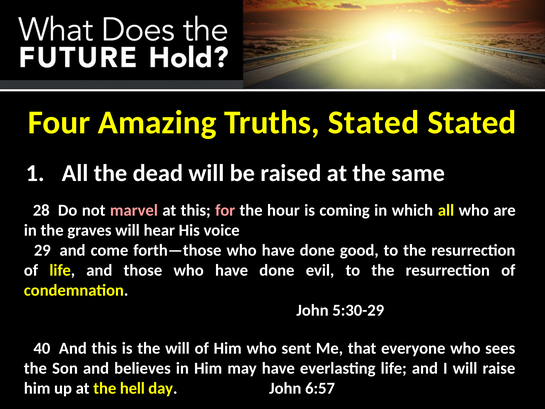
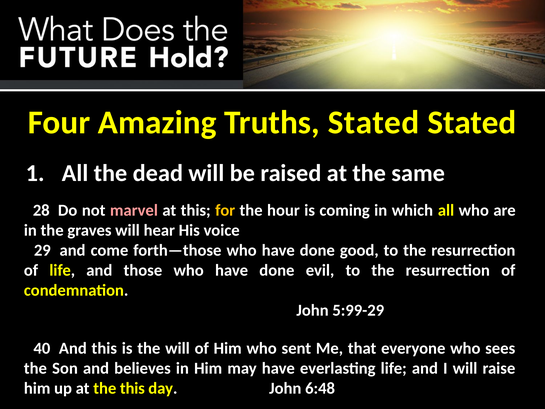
for colour: pink -> yellow (225, 210)
5:30-29: 5:30-29 -> 5:99-29 (358, 310)
the hell: hell -> this (132, 388)
6:57: 6:57 -> 6:48 (320, 388)
